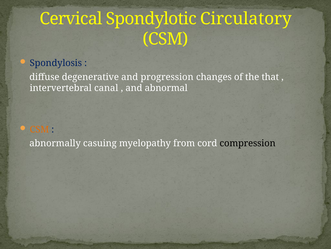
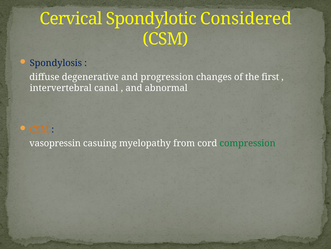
Circulatory: Circulatory -> Considered (246, 19)
that: that -> first (270, 77)
abnormally: abnormally -> vasopressin (55, 143)
compression colour: black -> green (248, 143)
